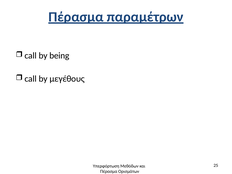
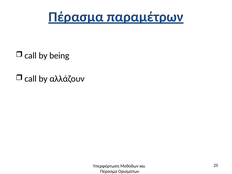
μεγέθους: μεγέθους -> αλλάζουν (67, 79)
